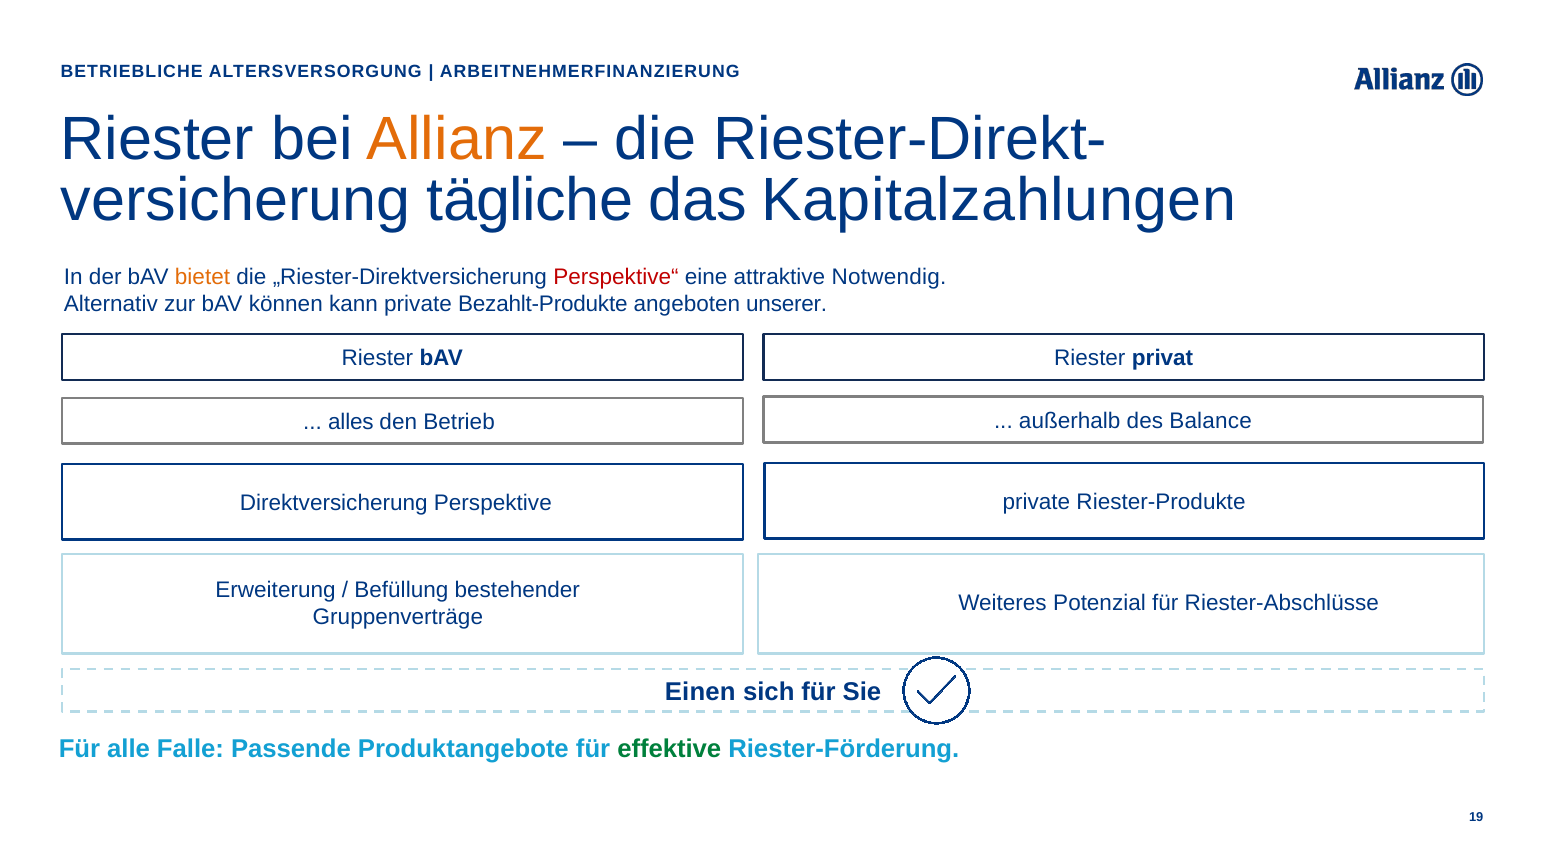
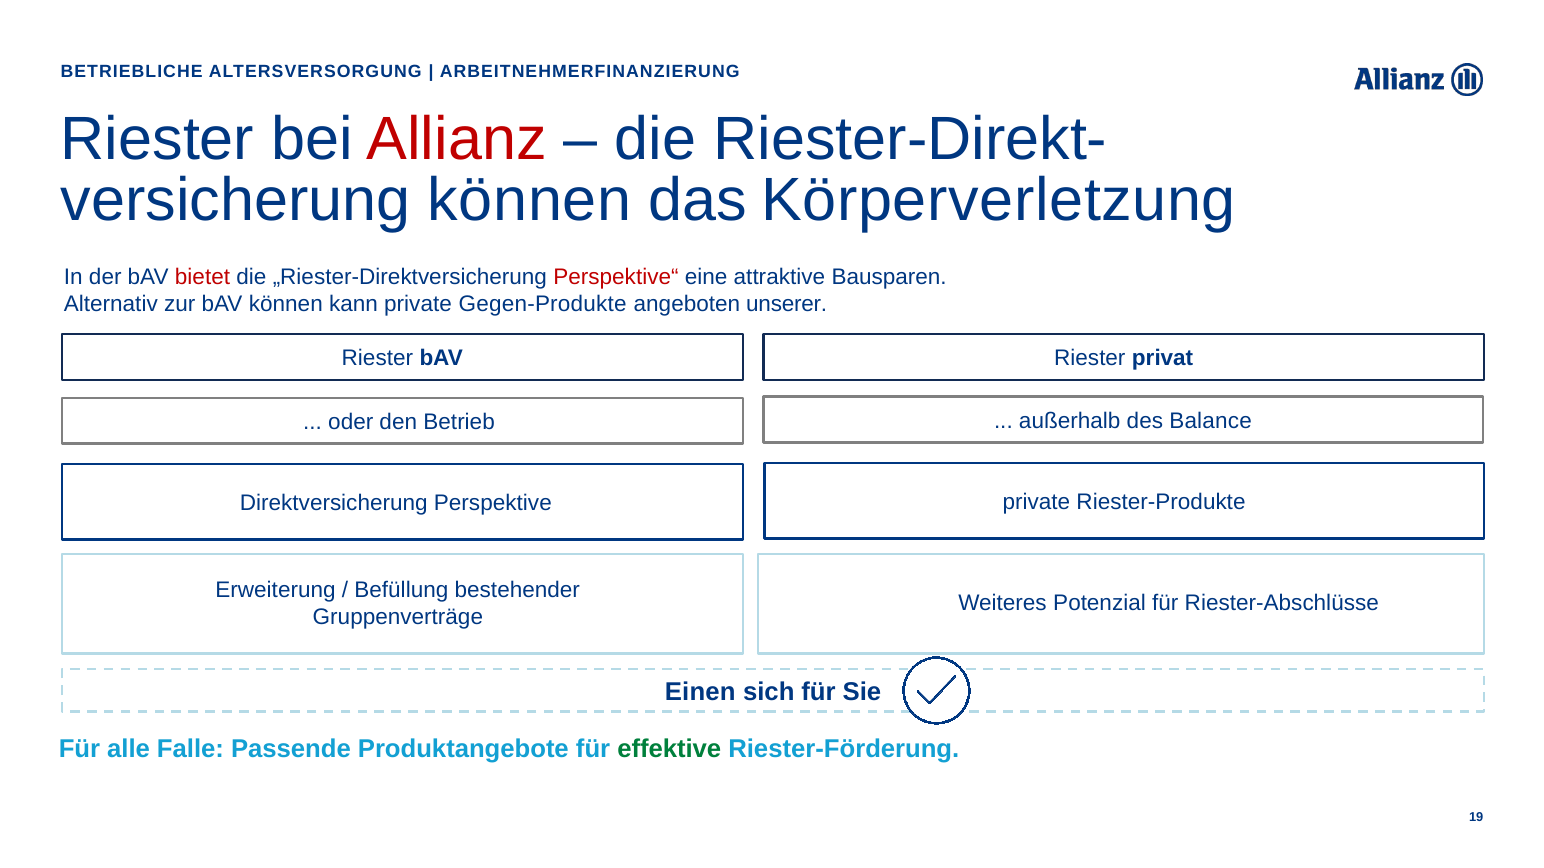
Allianz colour: orange -> red (457, 140)
tägliche: tägliche -> können (529, 201)
Kapitalzahlungen: Kapitalzahlungen -> Körperverletzung (999, 201)
bietet colour: orange -> red (202, 277)
Notwendig: Notwendig -> Bausparen (889, 277)
Bezahlt-Produkte: Bezahlt-Produkte -> Gegen-Produkte (543, 304)
alles: alles -> oder (351, 423)
